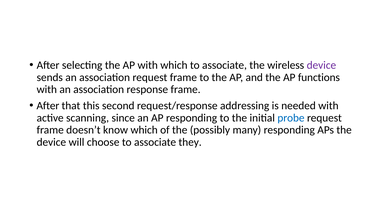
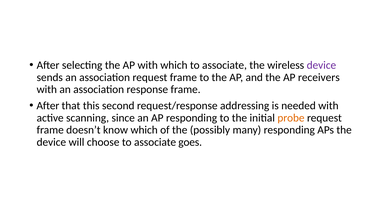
functions: functions -> receivers (319, 77)
probe colour: blue -> orange (291, 118)
they: they -> goes (190, 142)
